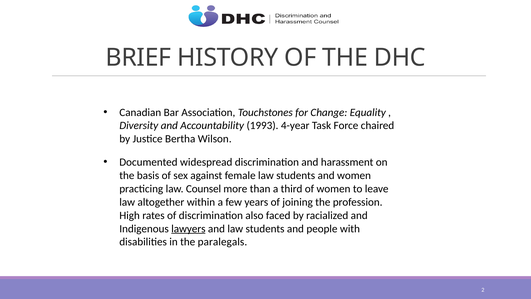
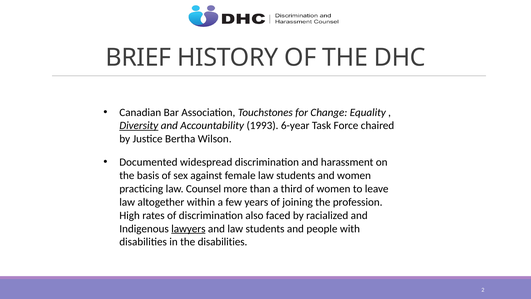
Diversity underline: none -> present (139, 126)
4-year: 4-year -> 6-year (295, 126)
the paralegals: paralegals -> disabilities (223, 242)
